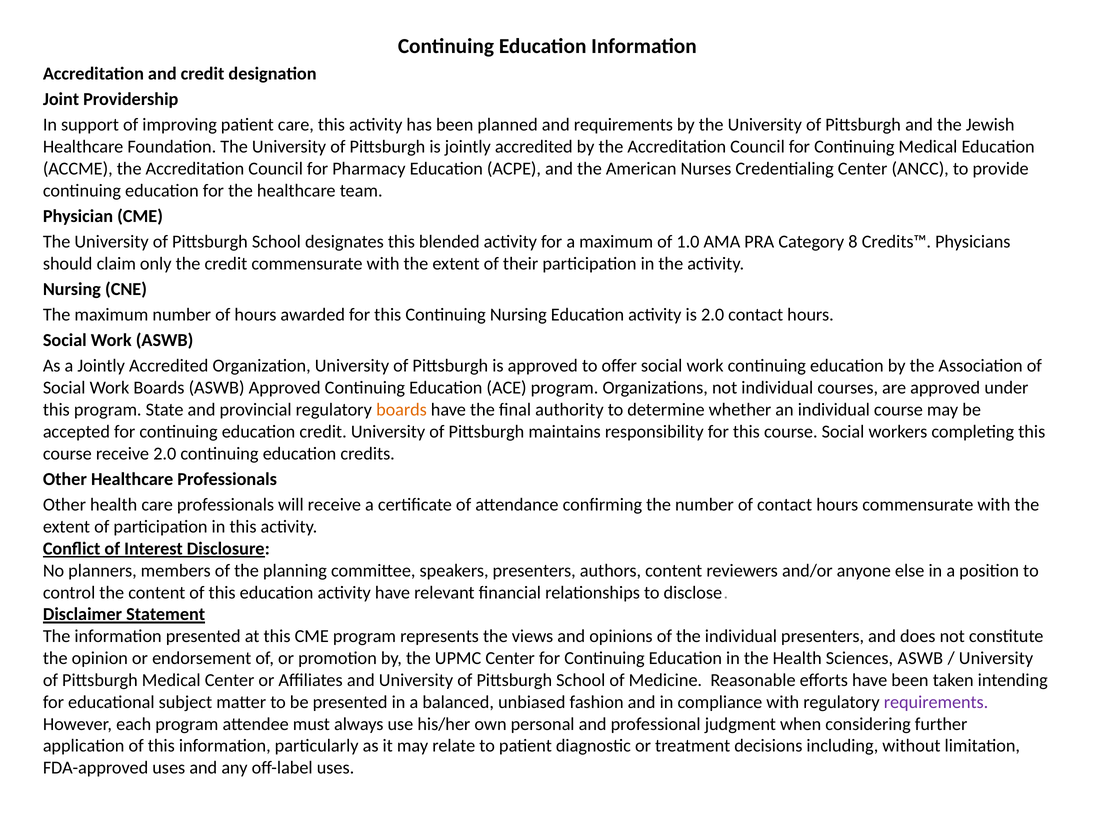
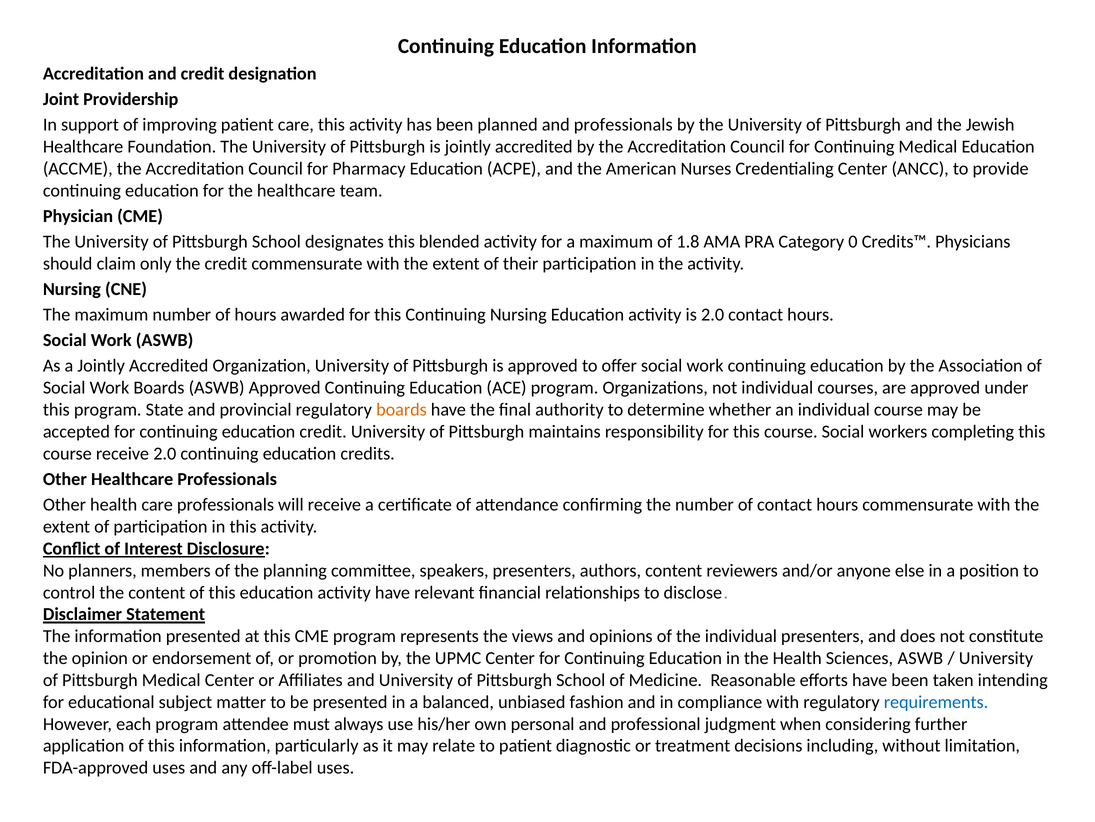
and requirements: requirements -> professionals (623, 125)
1.0: 1.0 -> 1.8 (688, 241)
8: 8 -> 0 (853, 241)
requirements colour: purple -> blue (936, 701)
